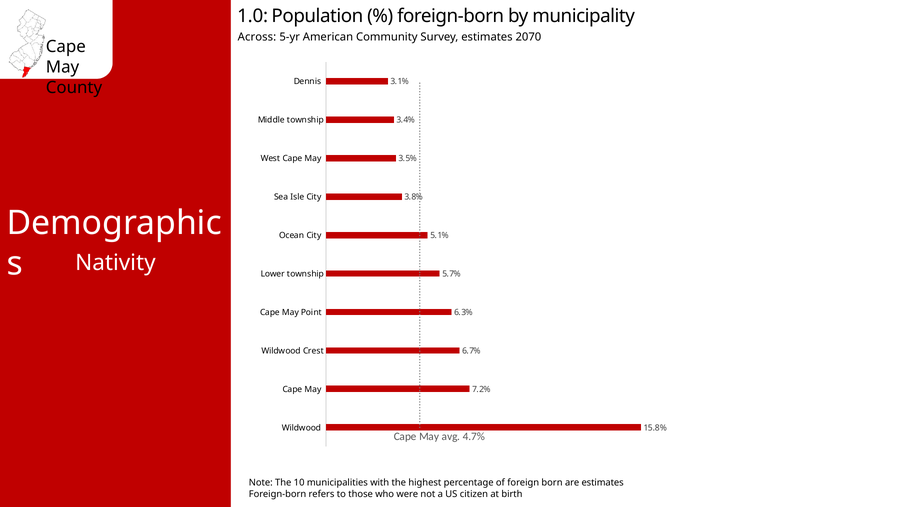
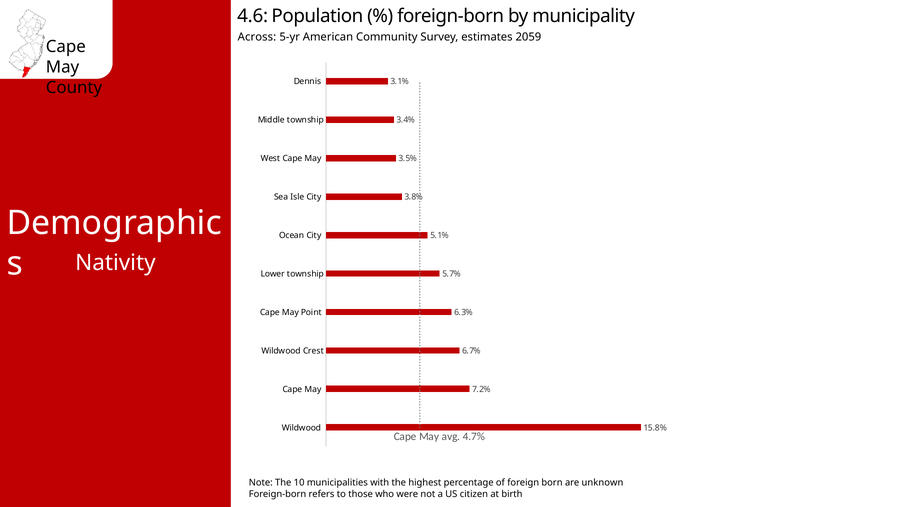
1.0: 1.0 -> 4.6 (253, 16)
2070: 2070 -> 2059 (528, 37)
are estimates: estimates -> unknown (602, 483)
